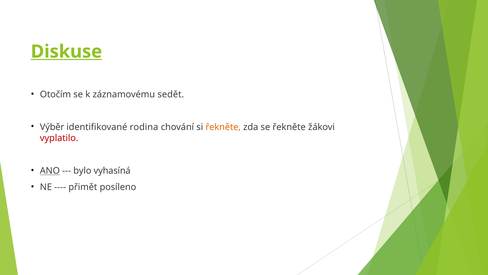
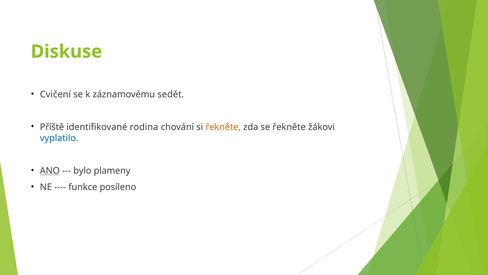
Diskuse underline: present -> none (66, 52)
Otočím: Otočím -> Cvičení (55, 94)
Výběr: Výběr -> Příště (52, 127)
vyplatilo colour: red -> blue (59, 138)
vyhasíná: vyhasíná -> plameny (112, 171)
přimět: přimět -> funkce (83, 187)
